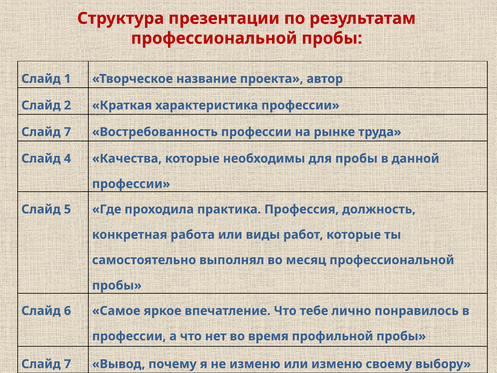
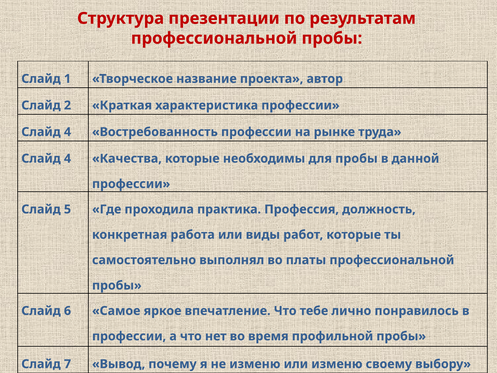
7: 7 -> 4 (67, 132)
месяц: месяц -> платы (306, 260)
